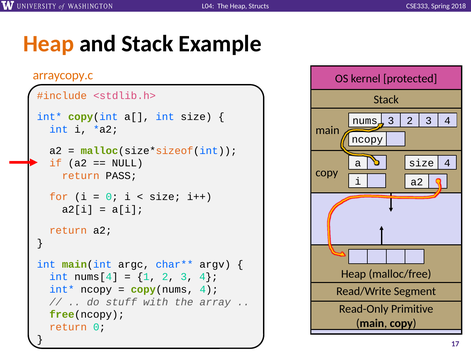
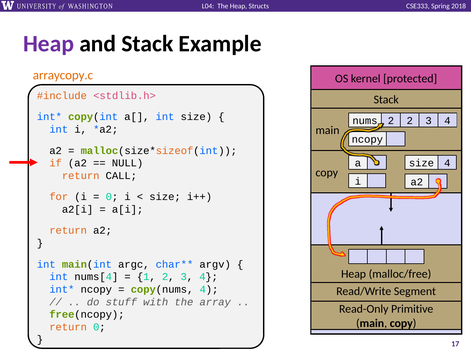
Heap colour: orange -> purple (49, 44)
3: 3 -> 2 (391, 121)
PASS: PASS -> CALL (121, 176)
